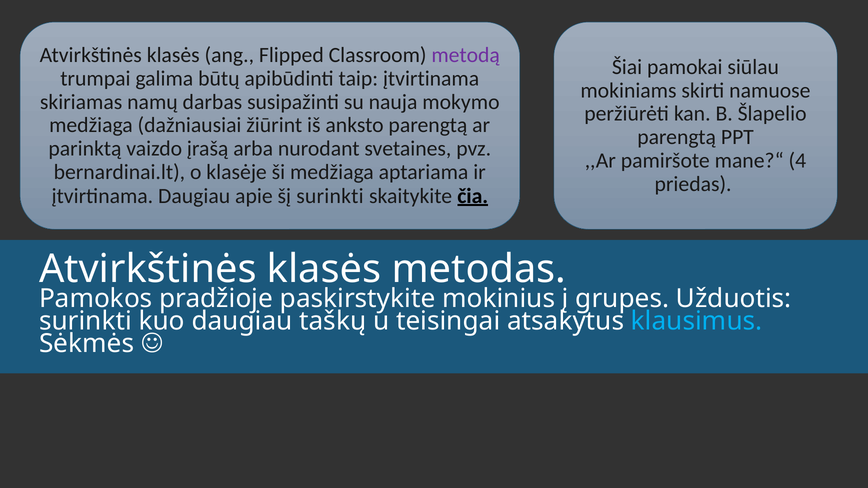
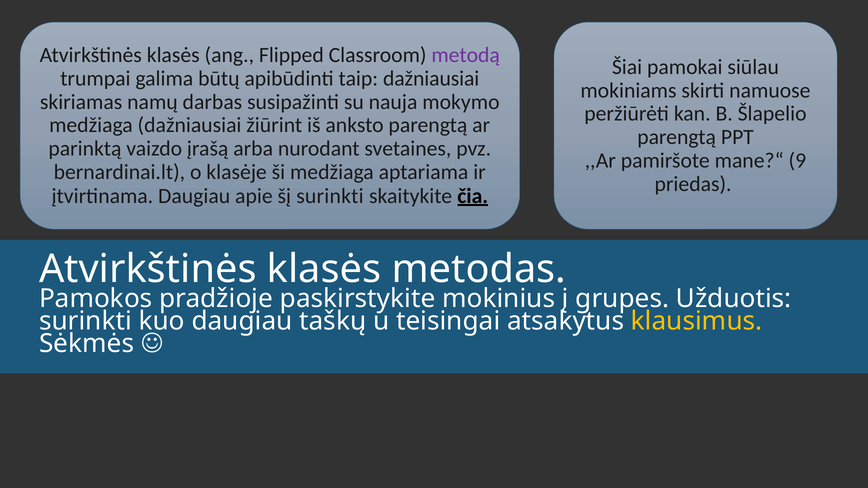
taip įtvirtinama: įtvirtinama -> dažniausiai (431, 79)
4: 4 -> 9 (797, 161)
klausimus colour: light blue -> yellow (697, 321)
